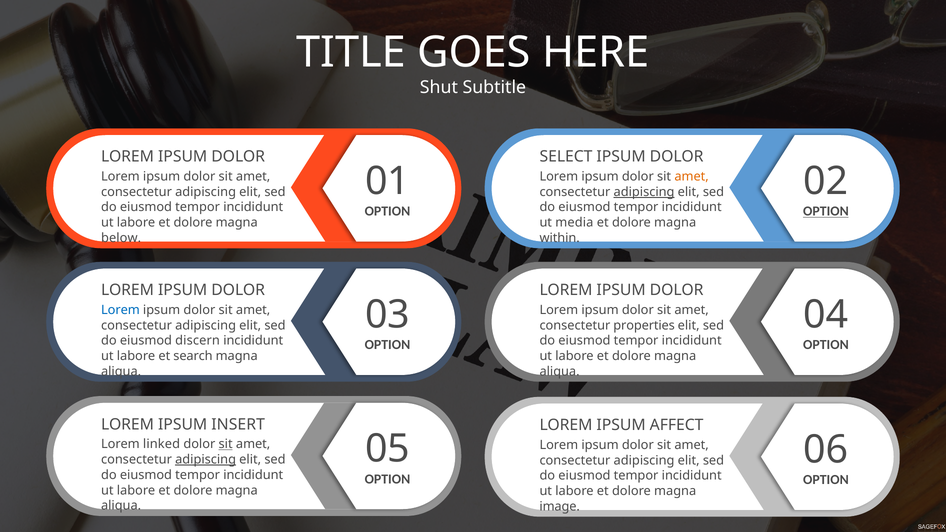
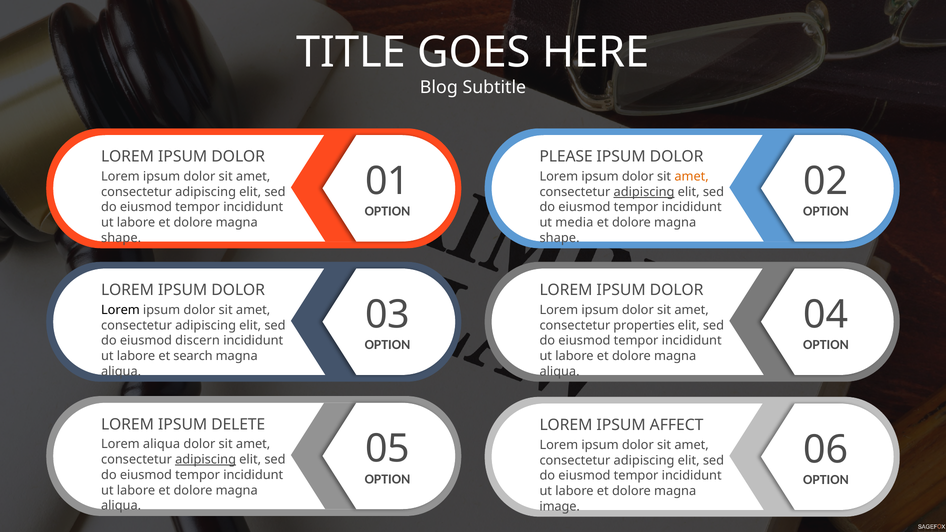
Shut: Shut -> Blog (439, 87)
SELECT: SELECT -> PLEASE (566, 157)
OPTION underline: present -> none (826, 211)
below: below -> shape (121, 238)
within: within -> shape (560, 238)
Lorem colour: blue -> black (120, 310)
INSERT: INSERT -> DELETE (238, 425)
Lorem linked: linked -> aliqua (162, 444)
sit underline: present -> none (226, 444)
